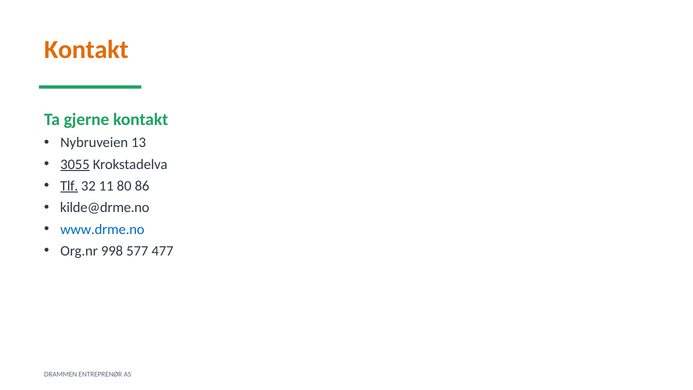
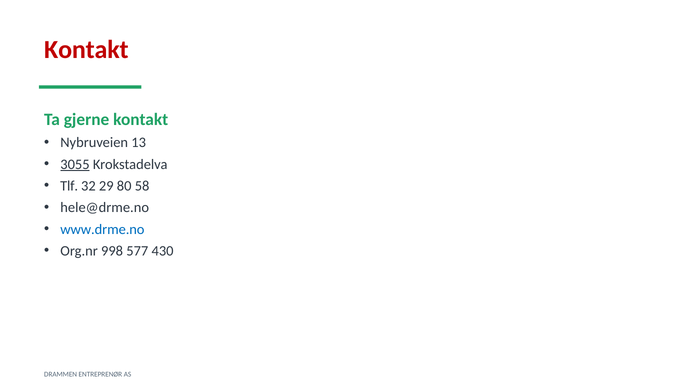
Kontakt colour: orange -> red (86, 49)
Tlf underline: present -> none (69, 186)
11: 11 -> 29 (106, 186)
86: 86 -> 58 (142, 186)
kilde@drme.no: kilde@drme.no -> hele@drme.no (105, 208)
477: 477 -> 430 (163, 251)
